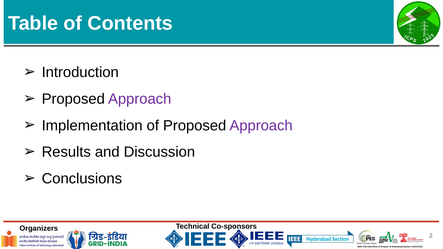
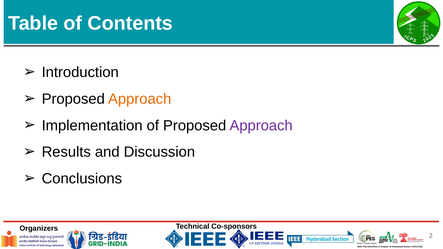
Approach colour: purple -> orange (140, 99)
